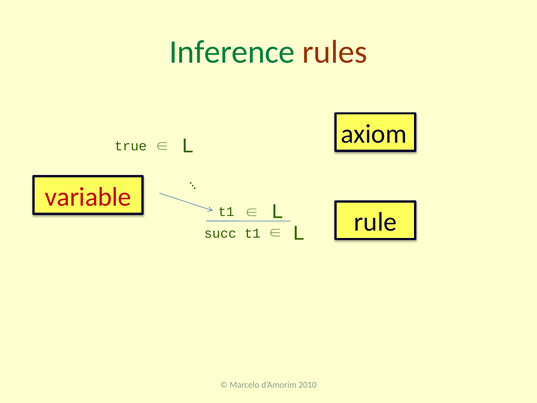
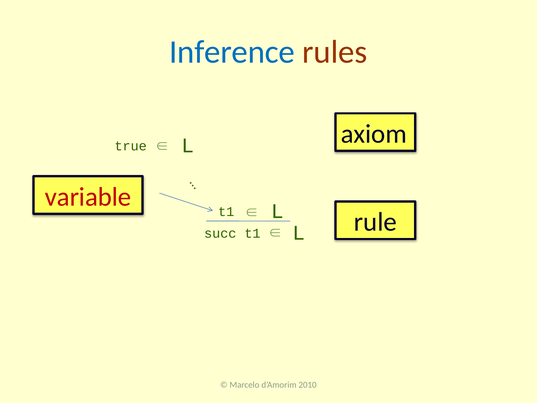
Inference colour: green -> blue (232, 52)
